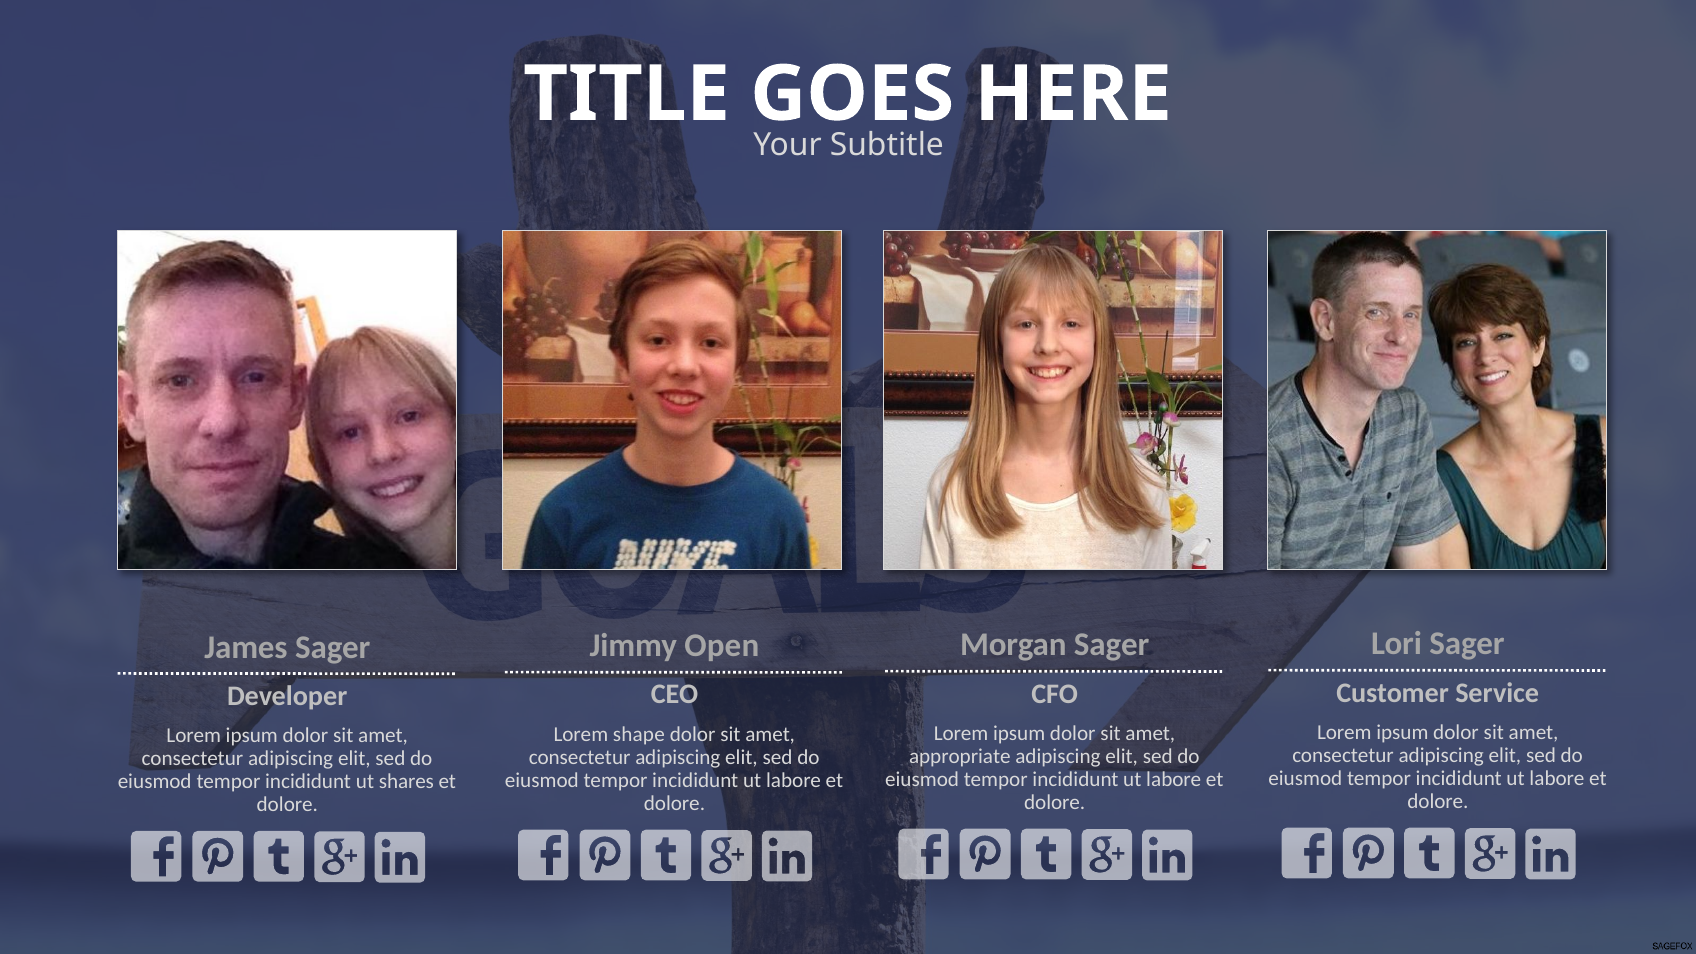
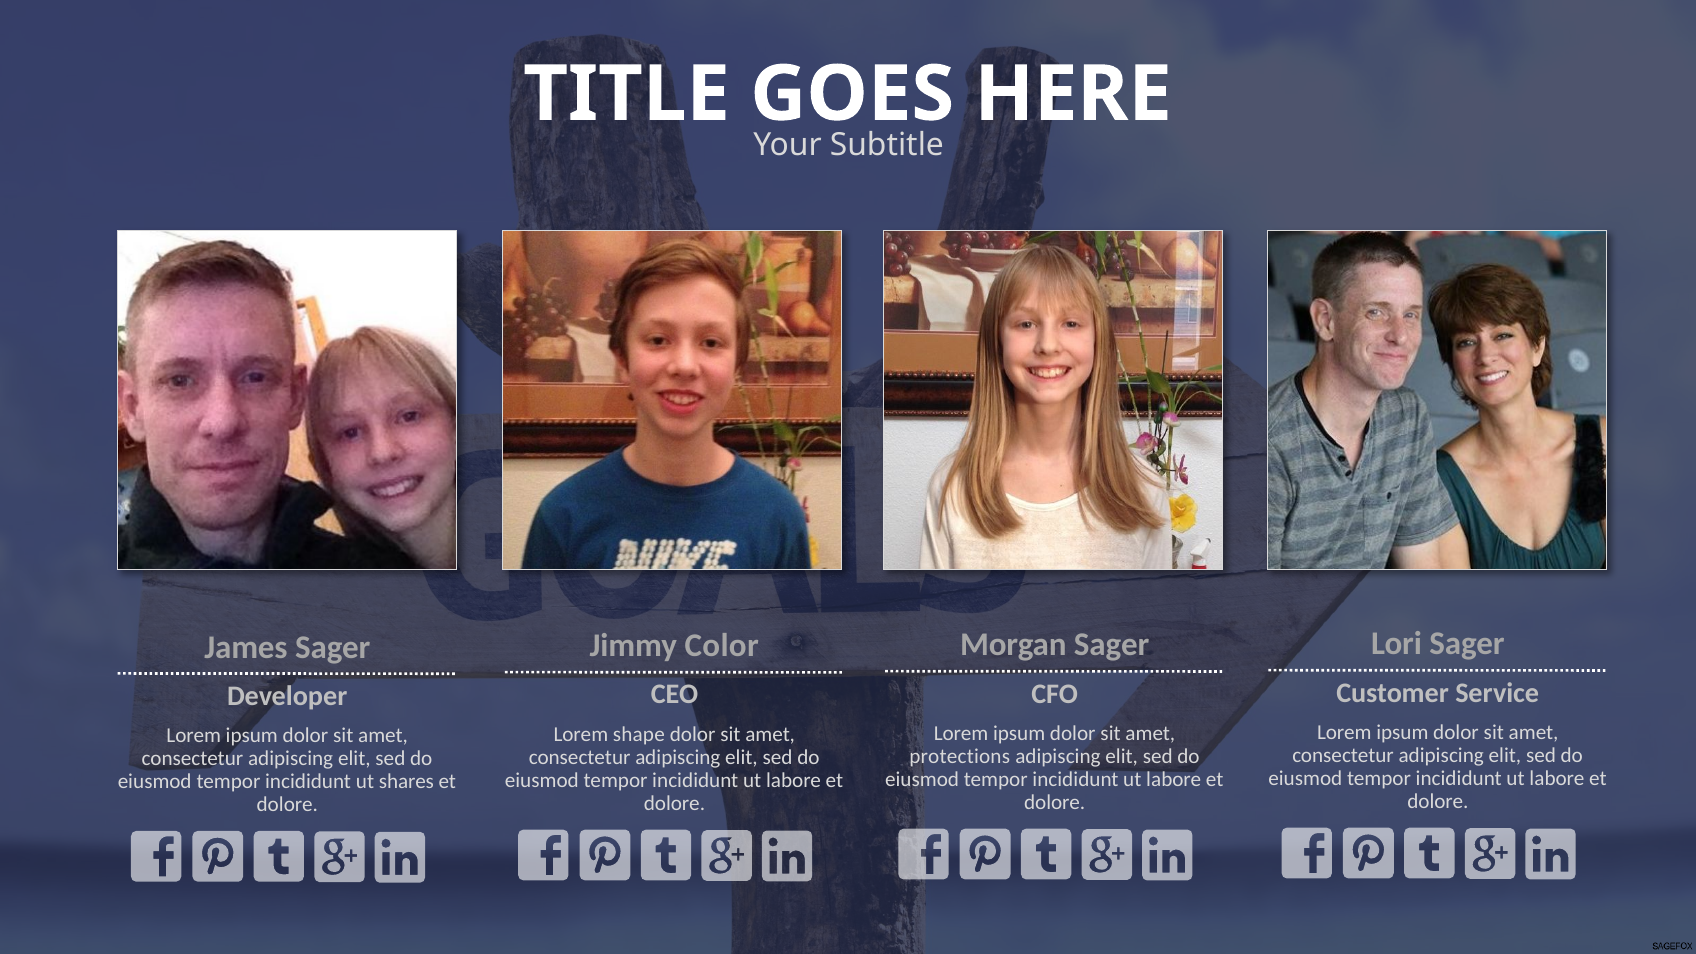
Open: Open -> Color (722, 646)
appropriate: appropriate -> protections (960, 756)
